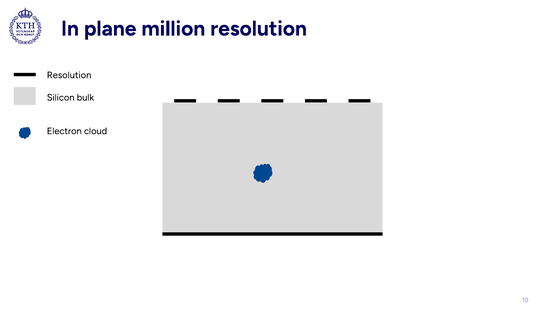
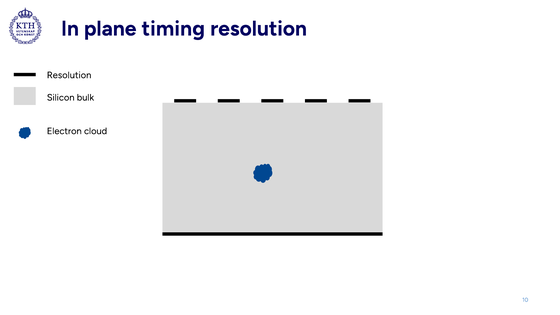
million: million -> timing (173, 29)
